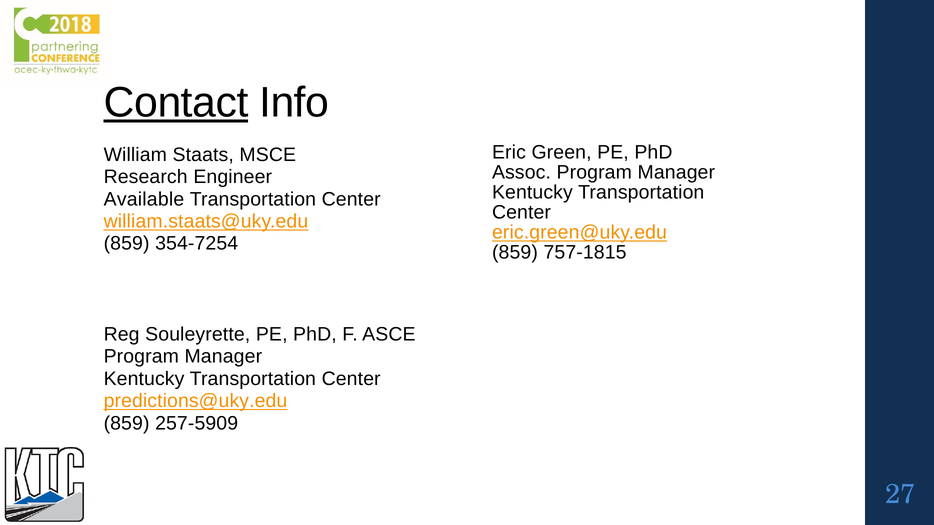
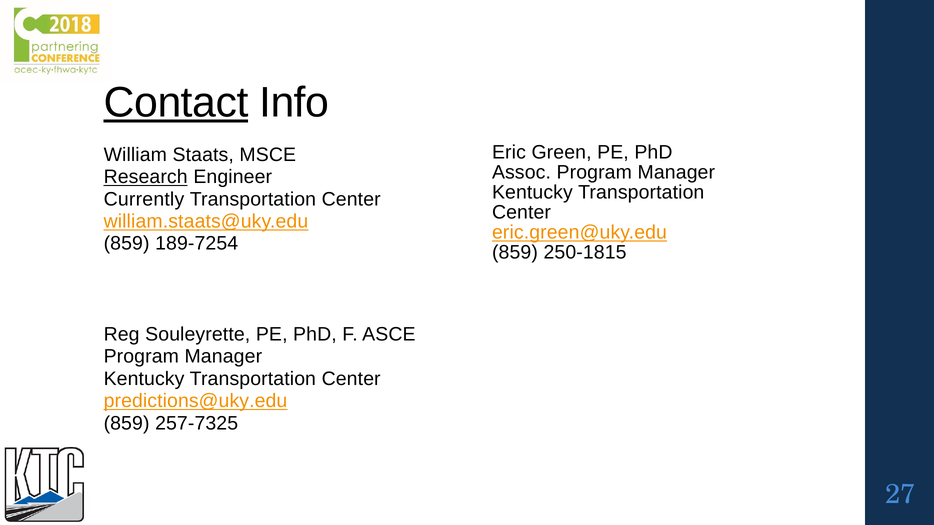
Research underline: none -> present (146, 177)
Available: Available -> Currently (144, 199)
354-7254: 354-7254 -> 189-7254 (197, 244)
757-1815: 757-1815 -> 250-1815 (585, 252)
257-5909: 257-5909 -> 257-7325 (197, 423)
